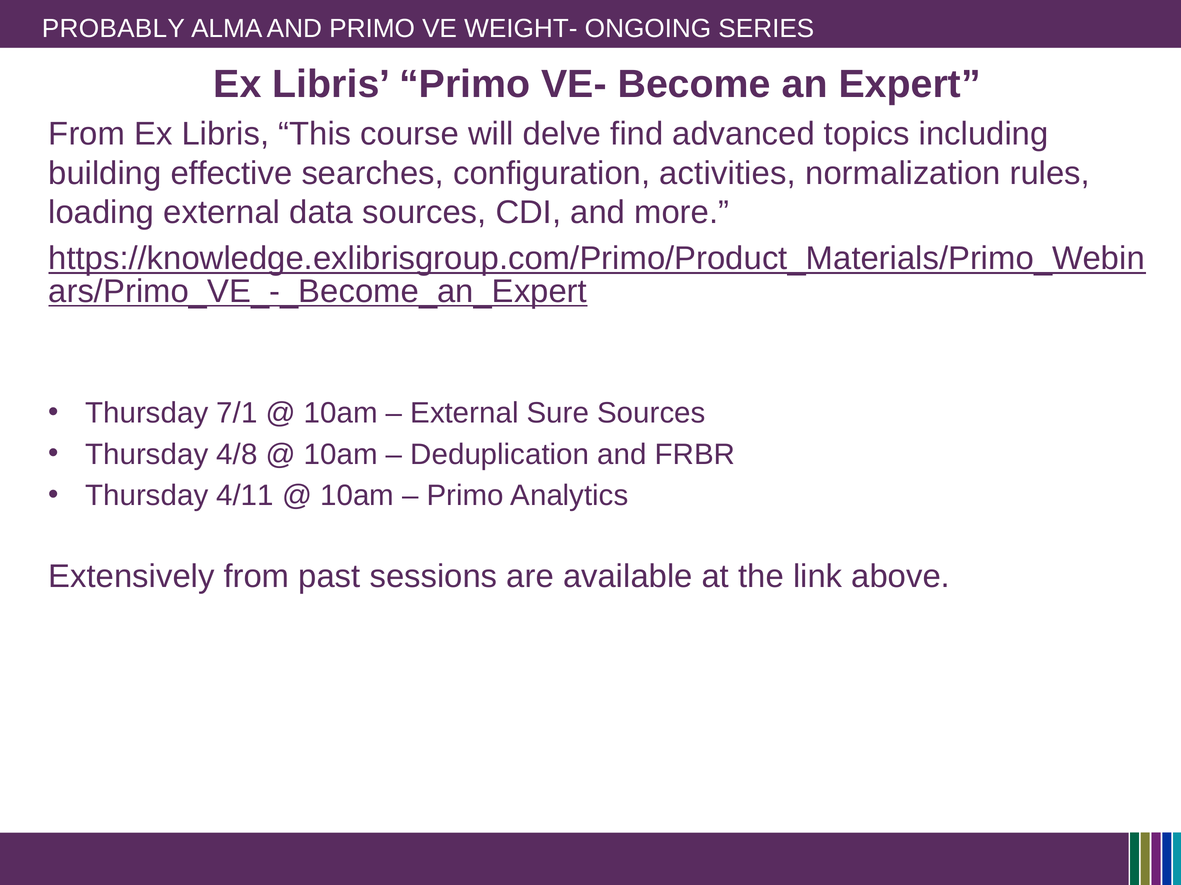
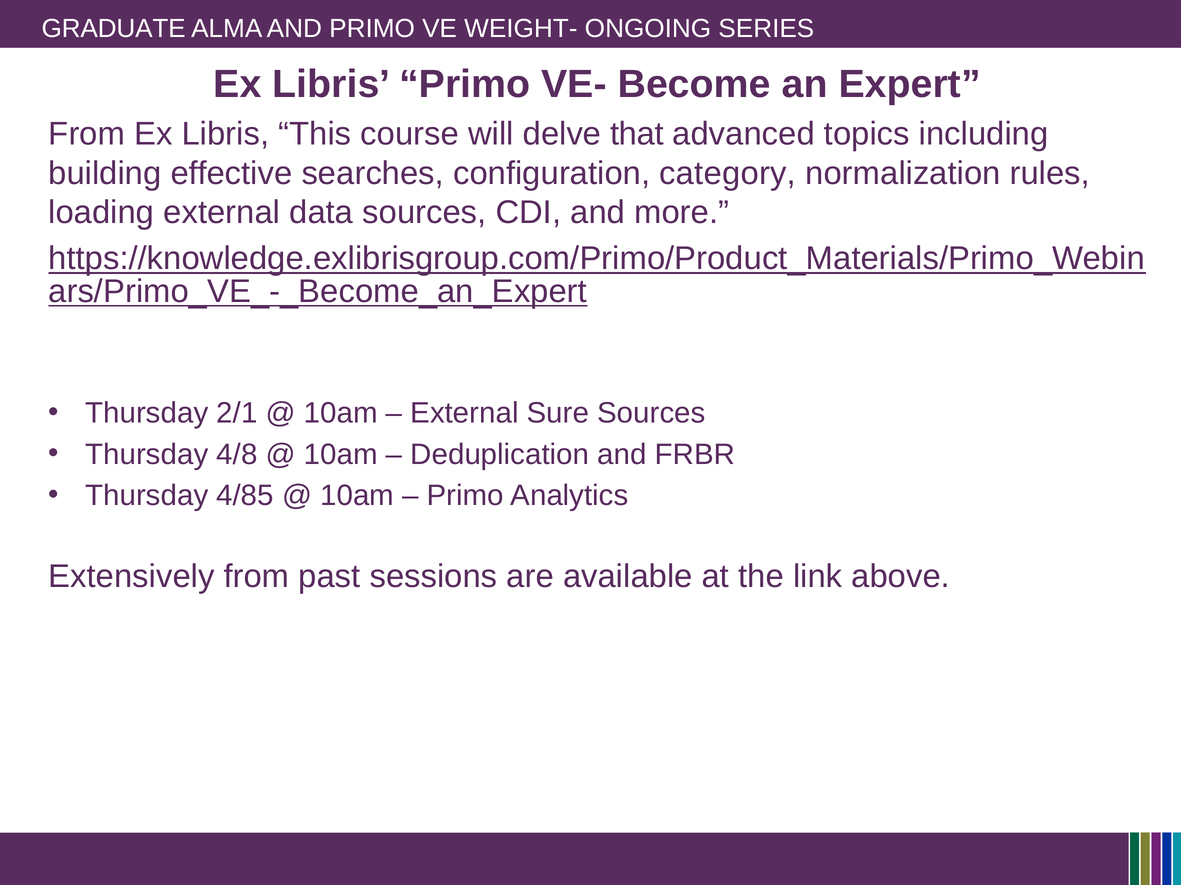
PROBABLY: PROBABLY -> GRADUATE (114, 28)
find: find -> that (637, 134)
activities: activities -> category (728, 173)
7/1: 7/1 -> 2/1 (237, 413)
4/11: 4/11 -> 4/85 (245, 496)
